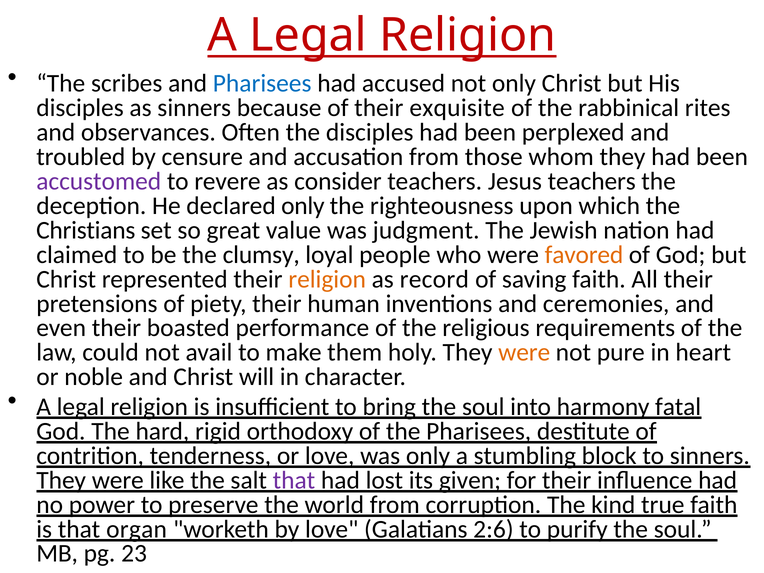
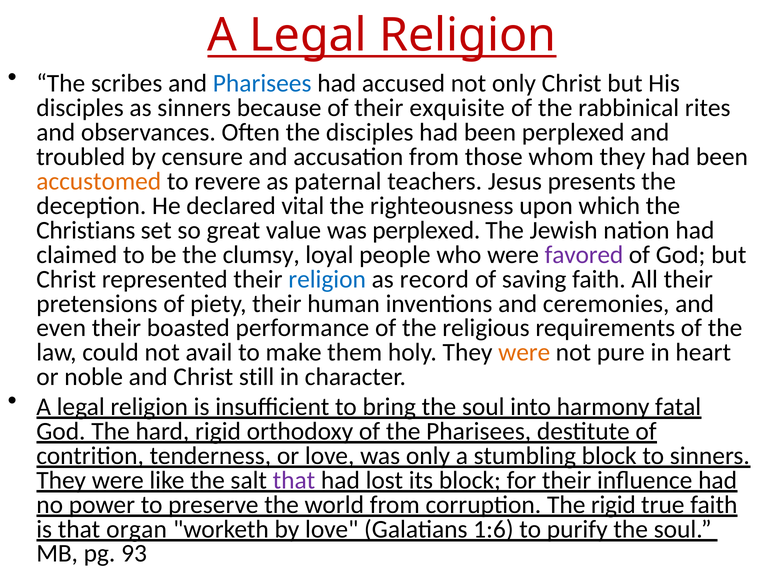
accustomed colour: purple -> orange (99, 181)
consider: consider -> paternal (338, 181)
Jesus teachers: teachers -> presents (592, 181)
declared only: only -> vital (303, 206)
was judgment: judgment -> perplexed (426, 230)
favored colour: orange -> purple (584, 255)
religion colour: orange -> blue (327, 279)
will: will -> still (257, 377)
its given: given -> block (470, 480)
The kind: kind -> rigid (613, 505)
2:6: 2:6 -> 1:6 (493, 529)
23: 23 -> 93 (134, 554)
